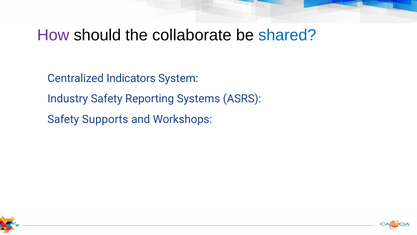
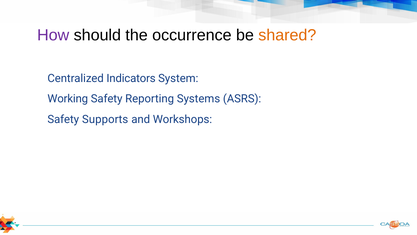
collaborate: collaborate -> occurrence (192, 35)
shared colour: blue -> orange (287, 35)
Industry: Industry -> Working (68, 99)
